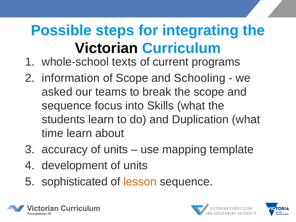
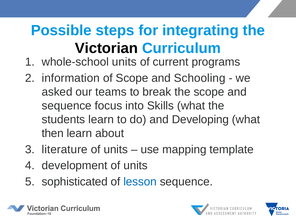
whole-school texts: texts -> units (124, 62)
Duplication: Duplication -> Developing (200, 120)
time: time -> then (53, 133)
accuracy: accuracy -> literature (65, 149)
lesson colour: orange -> blue (140, 182)
